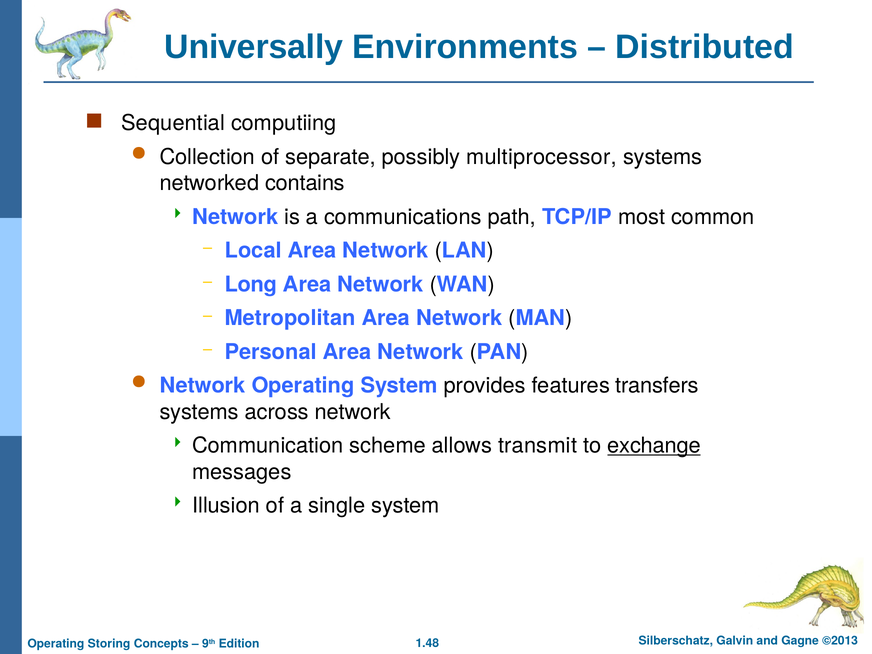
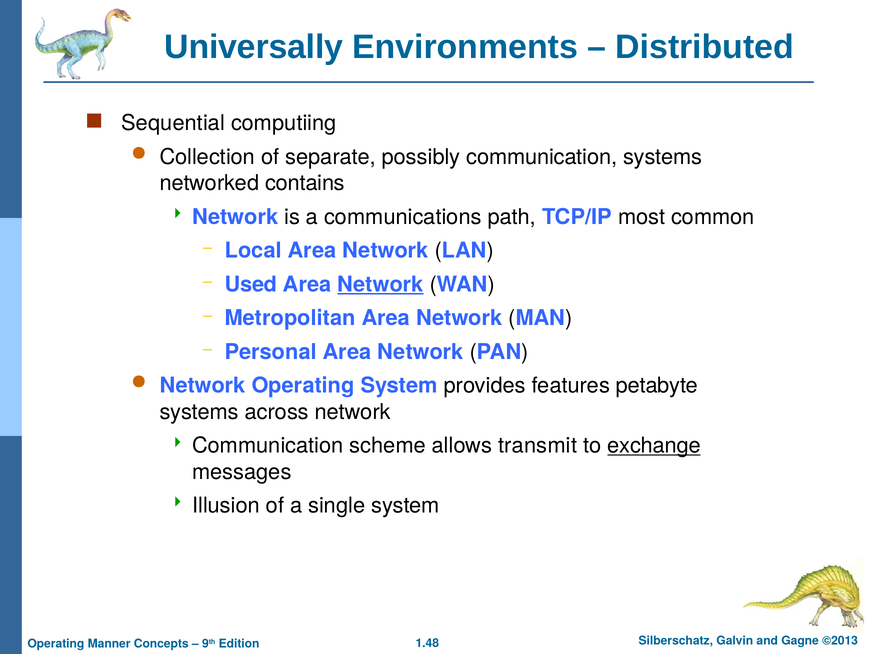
possibly multiprocessor: multiprocessor -> communication (542, 157)
Long: Long -> Used (251, 284)
Network underline: none -> present (380, 284)
transfers: transfers -> petabyte (657, 386)
Storing: Storing -> Manner (109, 644)
